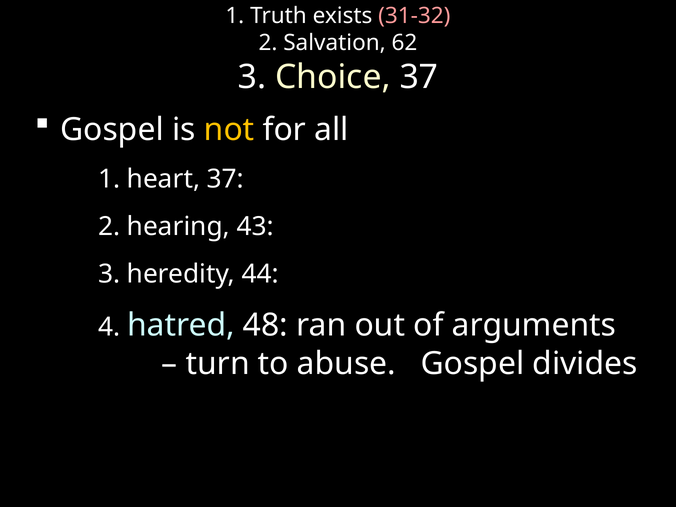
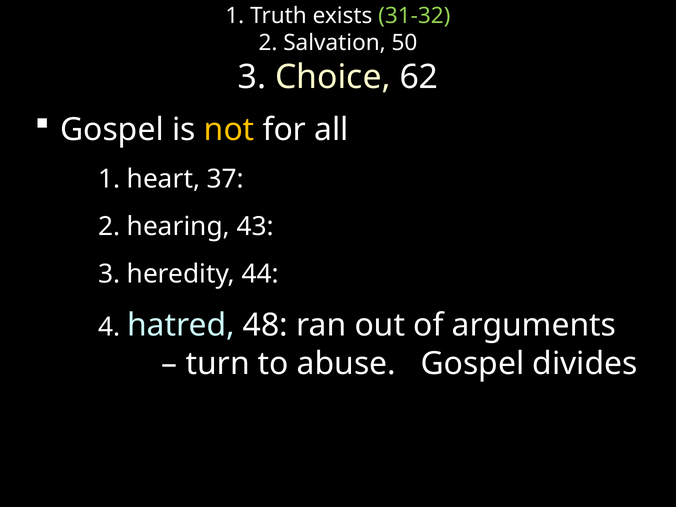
31-32 colour: pink -> light green (414, 16)
62: 62 -> 50 (404, 43)
Choice 37: 37 -> 62 (419, 77)
